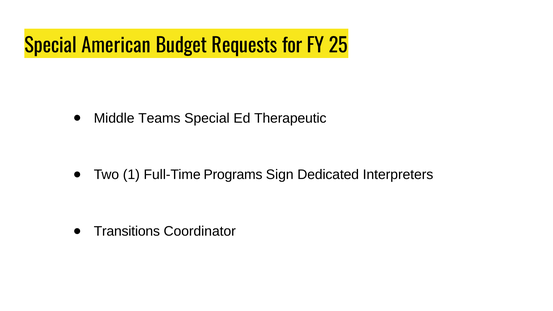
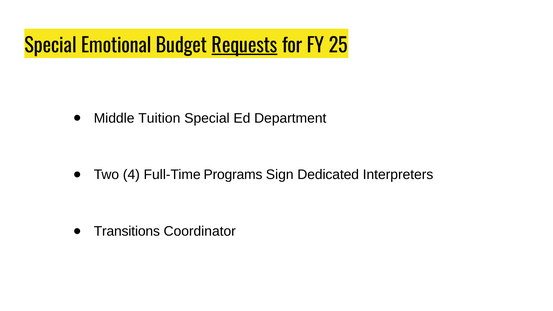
American: American -> Emotional (116, 46)
Requests underline: none -> present (245, 46)
Teams: Teams -> Tuition (159, 118)
Therapeutic: Therapeutic -> Department (290, 118)
1: 1 -> 4 (131, 175)
